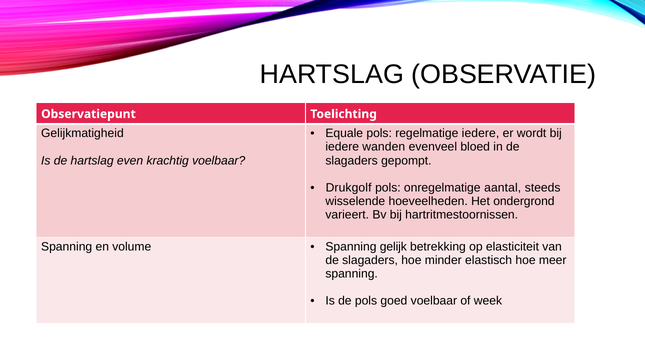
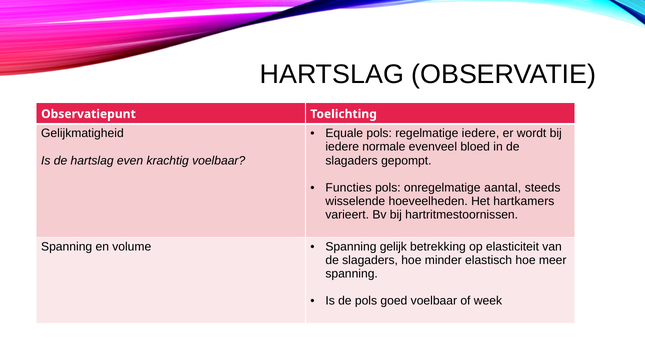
wanden: wanden -> normale (384, 147)
Drukgolf: Drukgolf -> Functies (349, 188)
ondergrond: ondergrond -> hartkamers (524, 201)
